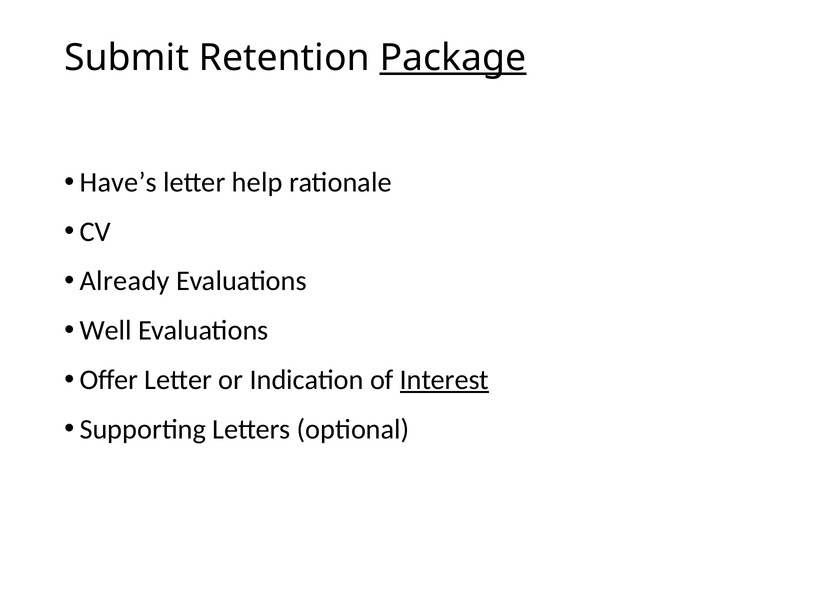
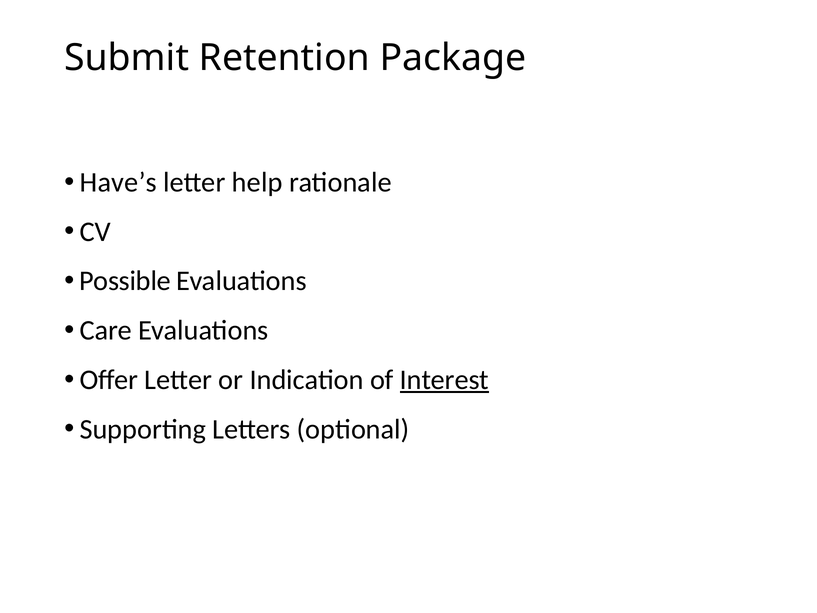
Package underline: present -> none (453, 58)
Already: Already -> Possible (125, 281)
Well: Well -> Care (106, 330)
